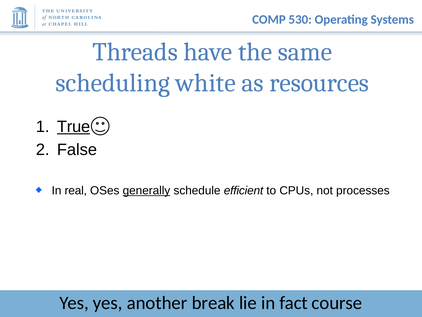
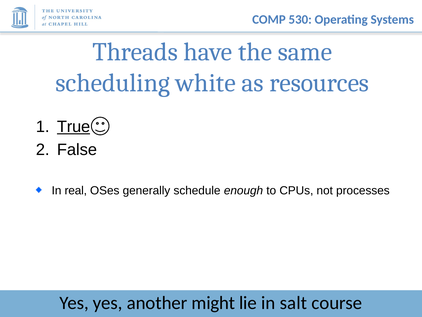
generally underline: present -> none (146, 190)
efficient: efficient -> enough (244, 190)
break: break -> might (213, 302)
fact: fact -> salt (293, 302)
